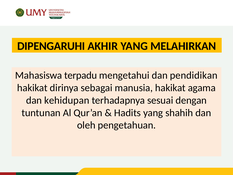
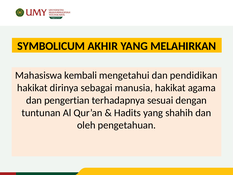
DIPENGARUHI: DIPENGARUHI -> SYMBOLICUM (51, 46)
terpadu: terpadu -> kembali (81, 75)
kehidupan: kehidupan -> pengertian (67, 100)
